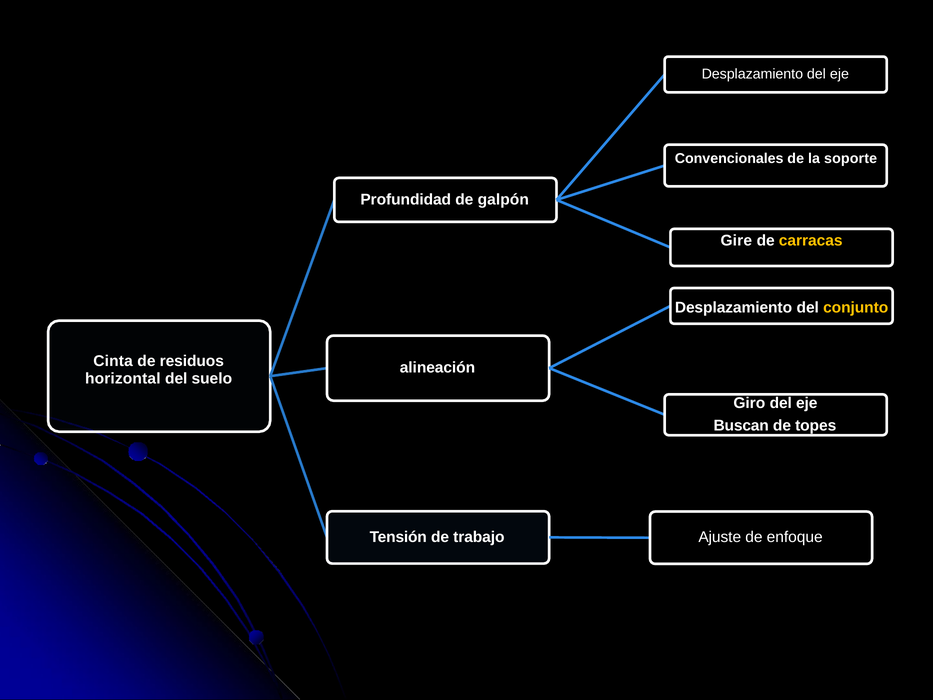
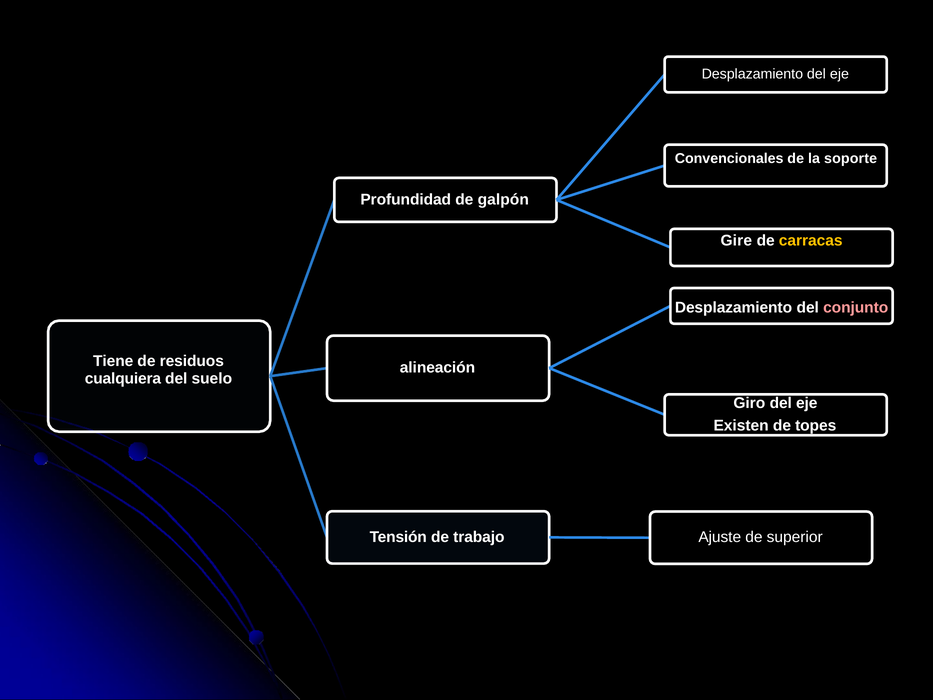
conjunto colour: yellow -> pink (856, 307)
Cinta: Cinta -> Tiene (113, 361)
horizontal: horizontal -> cualquiera (123, 379)
Buscan: Buscan -> Existen (741, 425)
enfoque: enfoque -> superior (795, 537)
